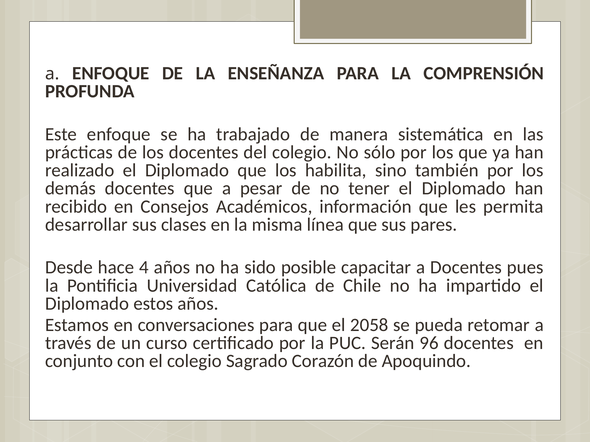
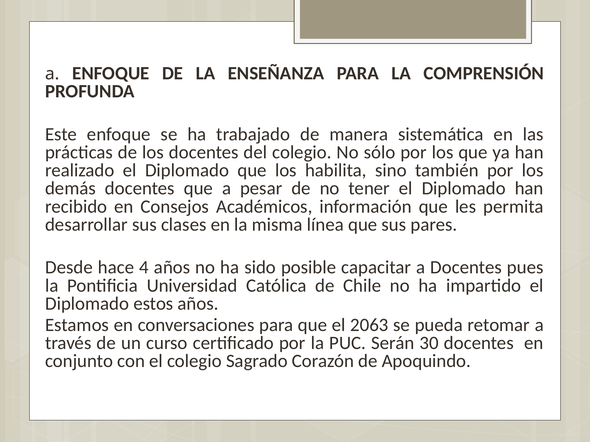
2058: 2058 -> 2063 (369, 325)
96: 96 -> 30 (429, 343)
